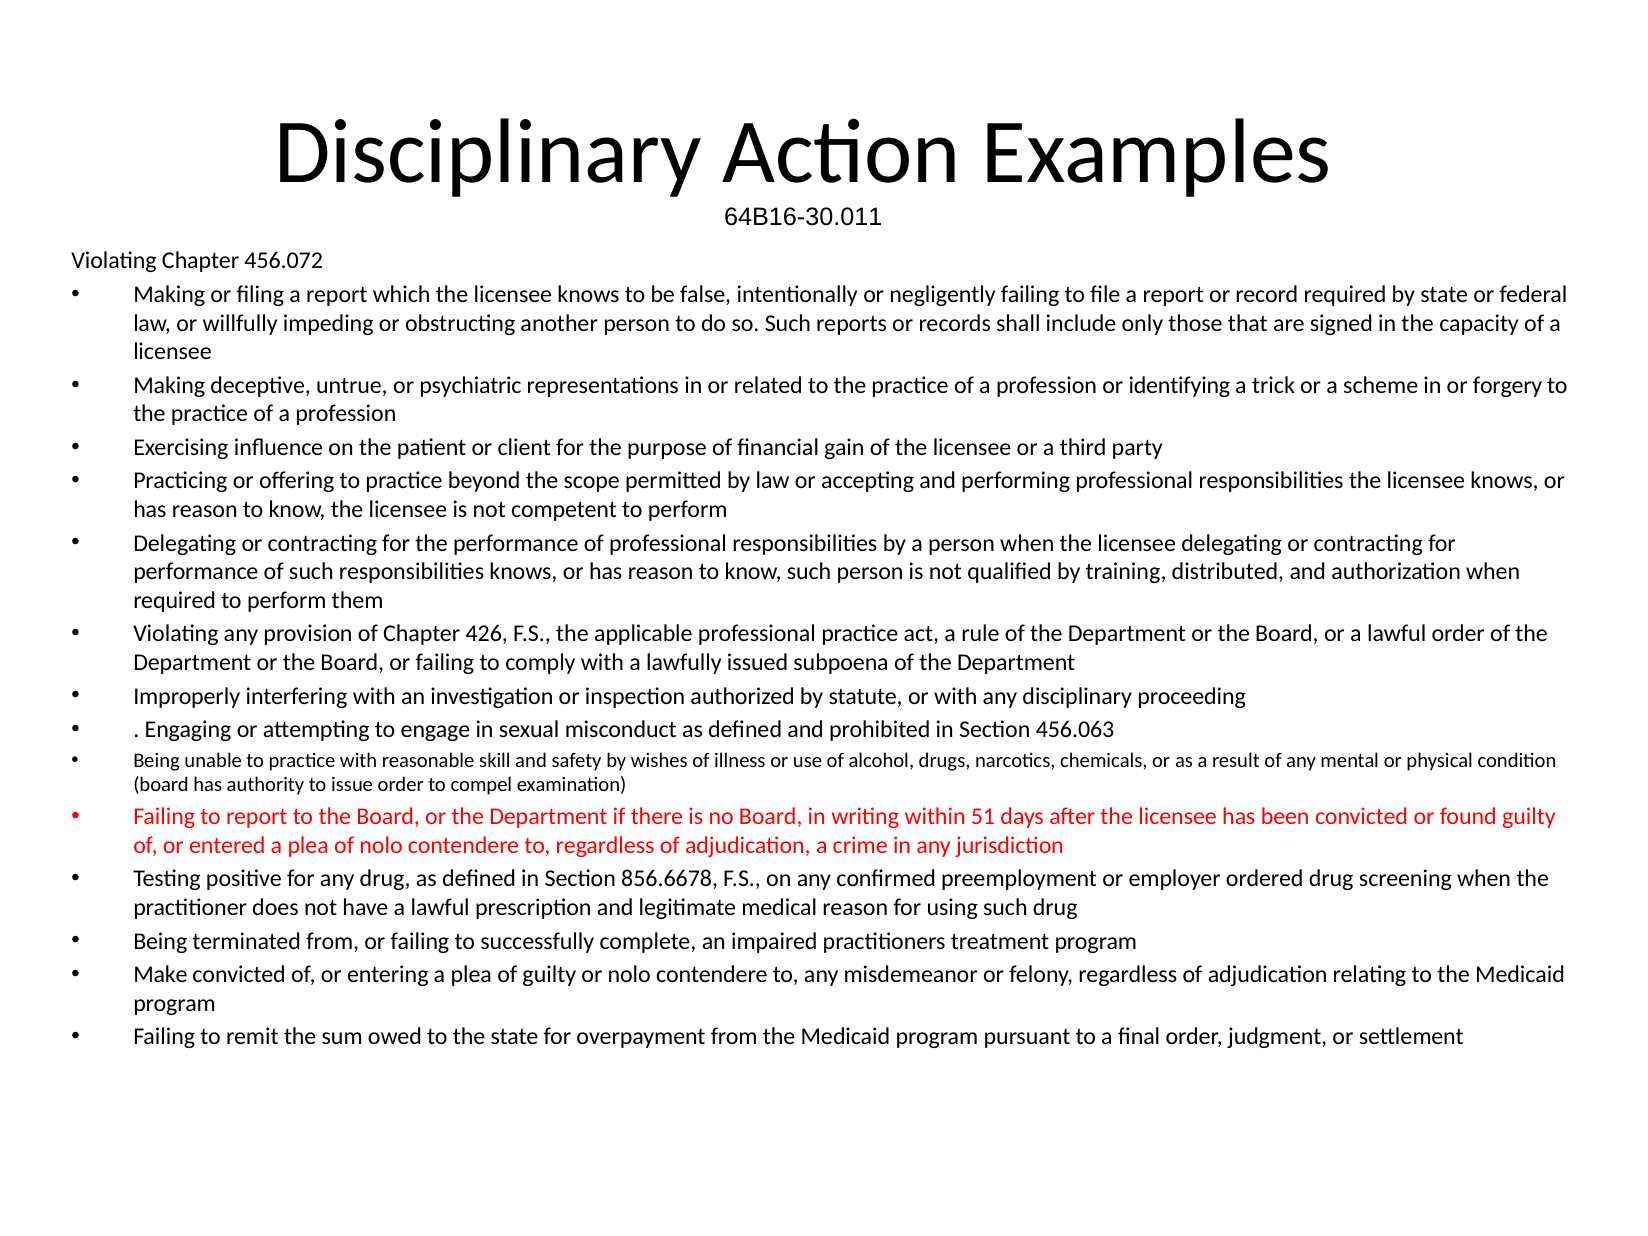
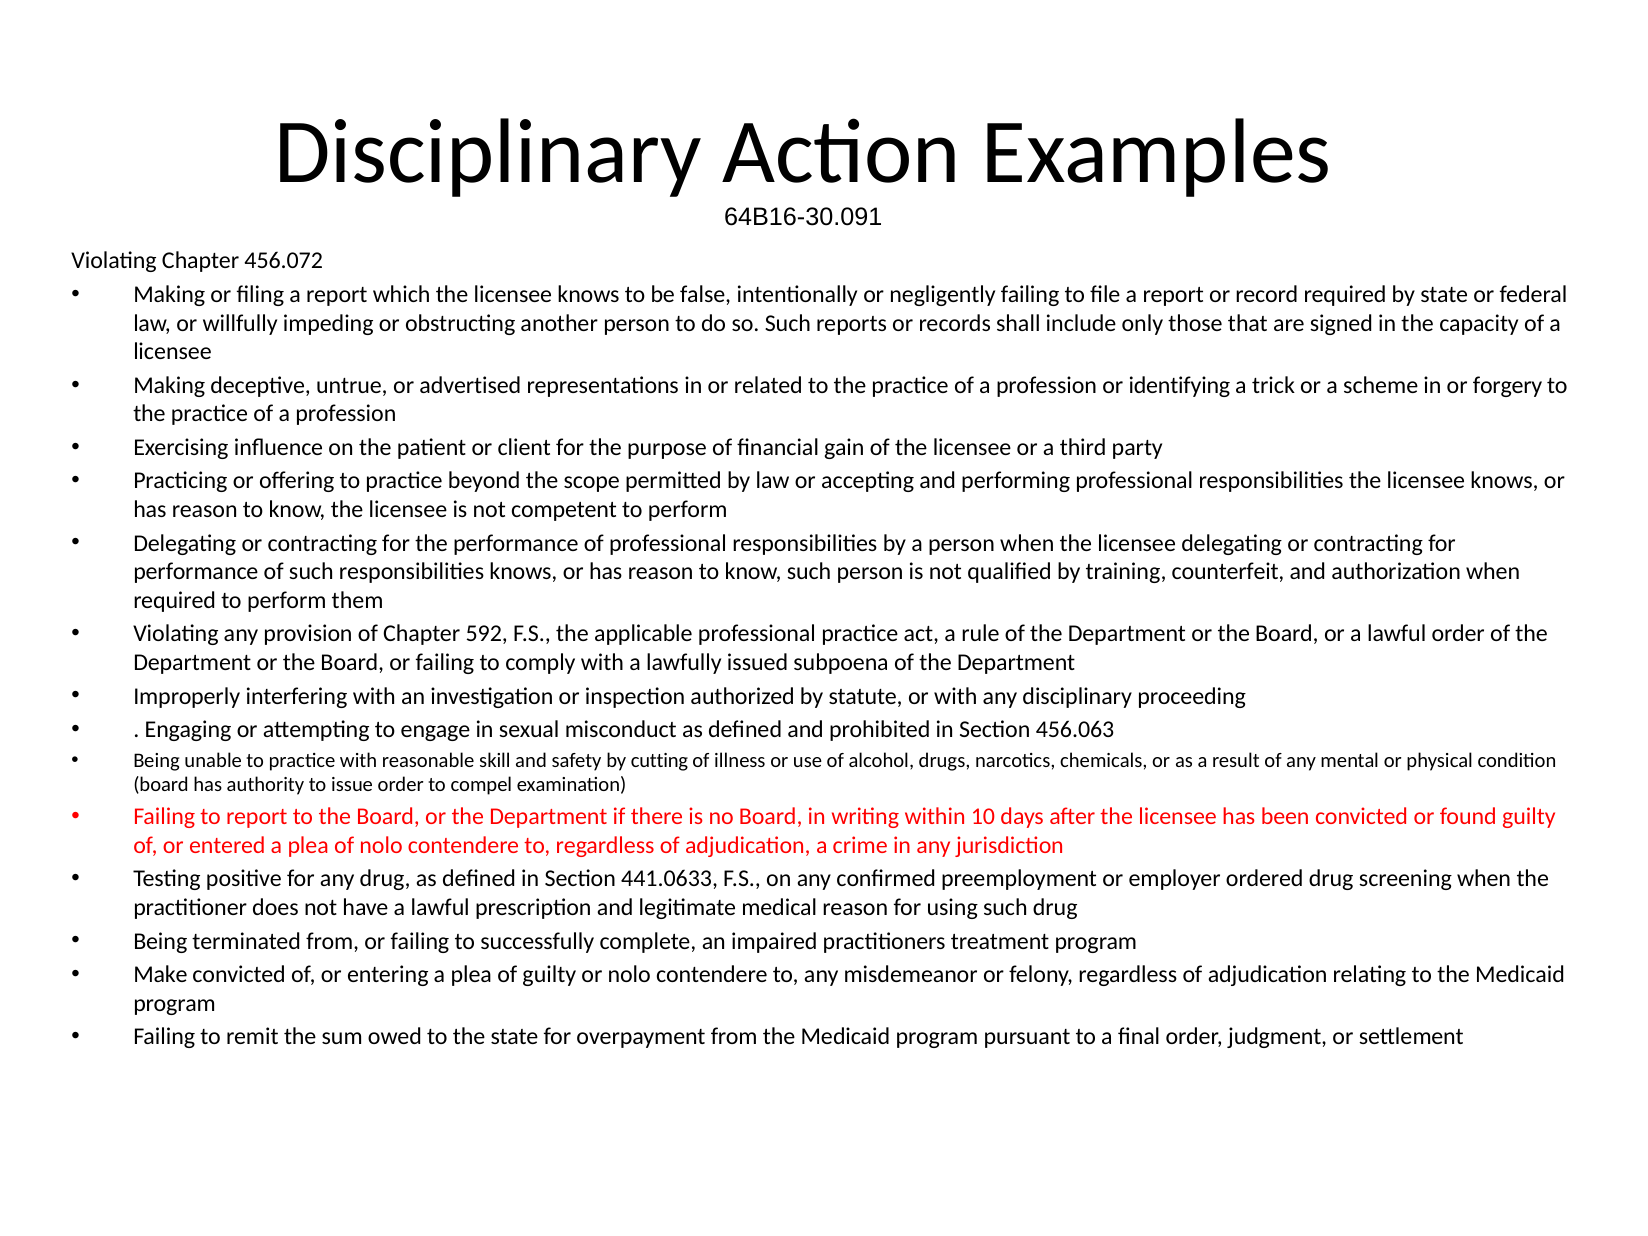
64B16-30.011: 64B16-30.011 -> 64B16-30.091 (803, 217)
psychiatric: psychiatric -> advertised (470, 385)
distributed: distributed -> counterfeit (1228, 572)
426: 426 -> 592 (487, 634)
wishes: wishes -> cutting (659, 760)
51: 51 -> 10 (983, 817)
856.6678: 856.6678 -> 441.0633 (670, 879)
